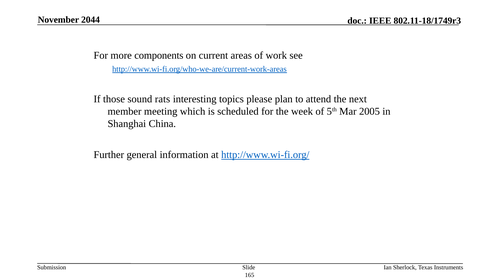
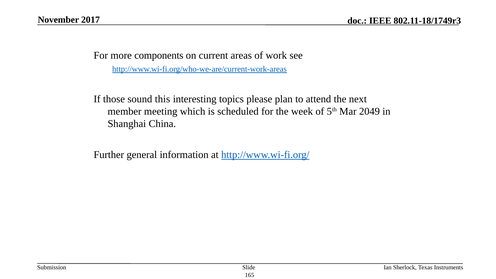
2044: 2044 -> 2017 (91, 20)
rats: rats -> this (162, 99)
2005: 2005 -> 2049 (369, 111)
